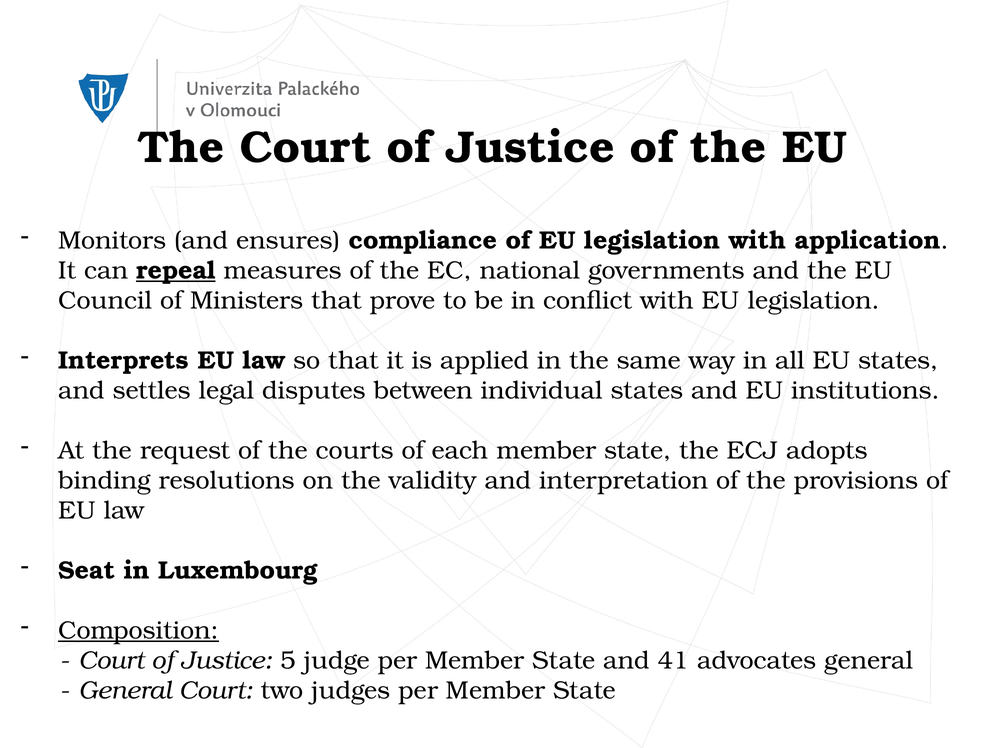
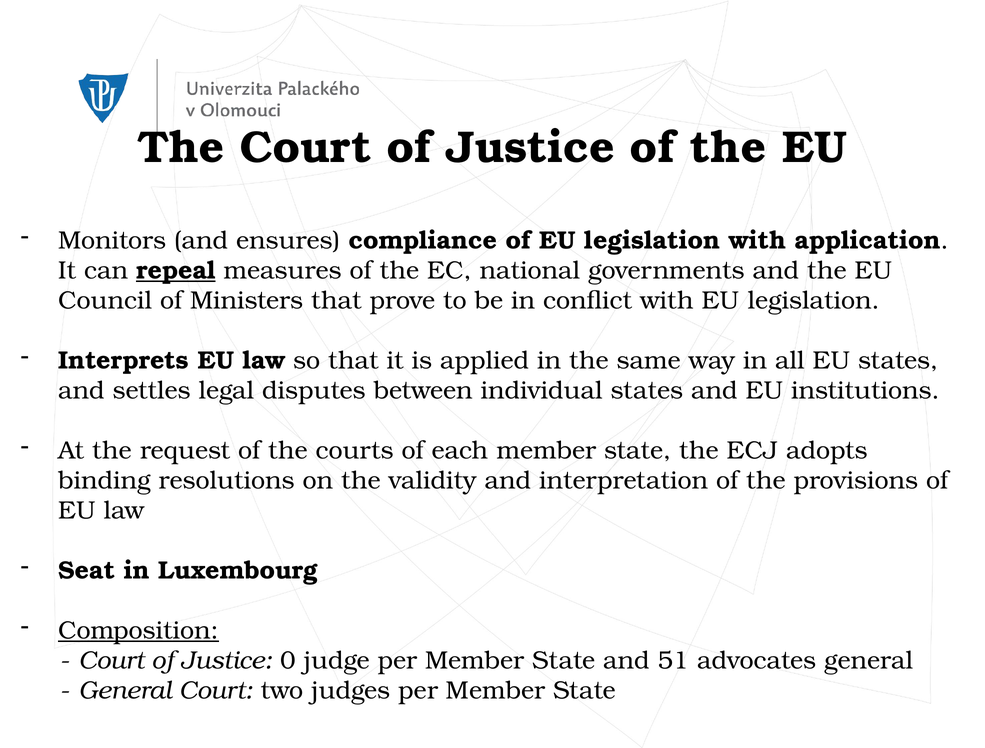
5: 5 -> 0 (288, 661)
41: 41 -> 51 (673, 661)
